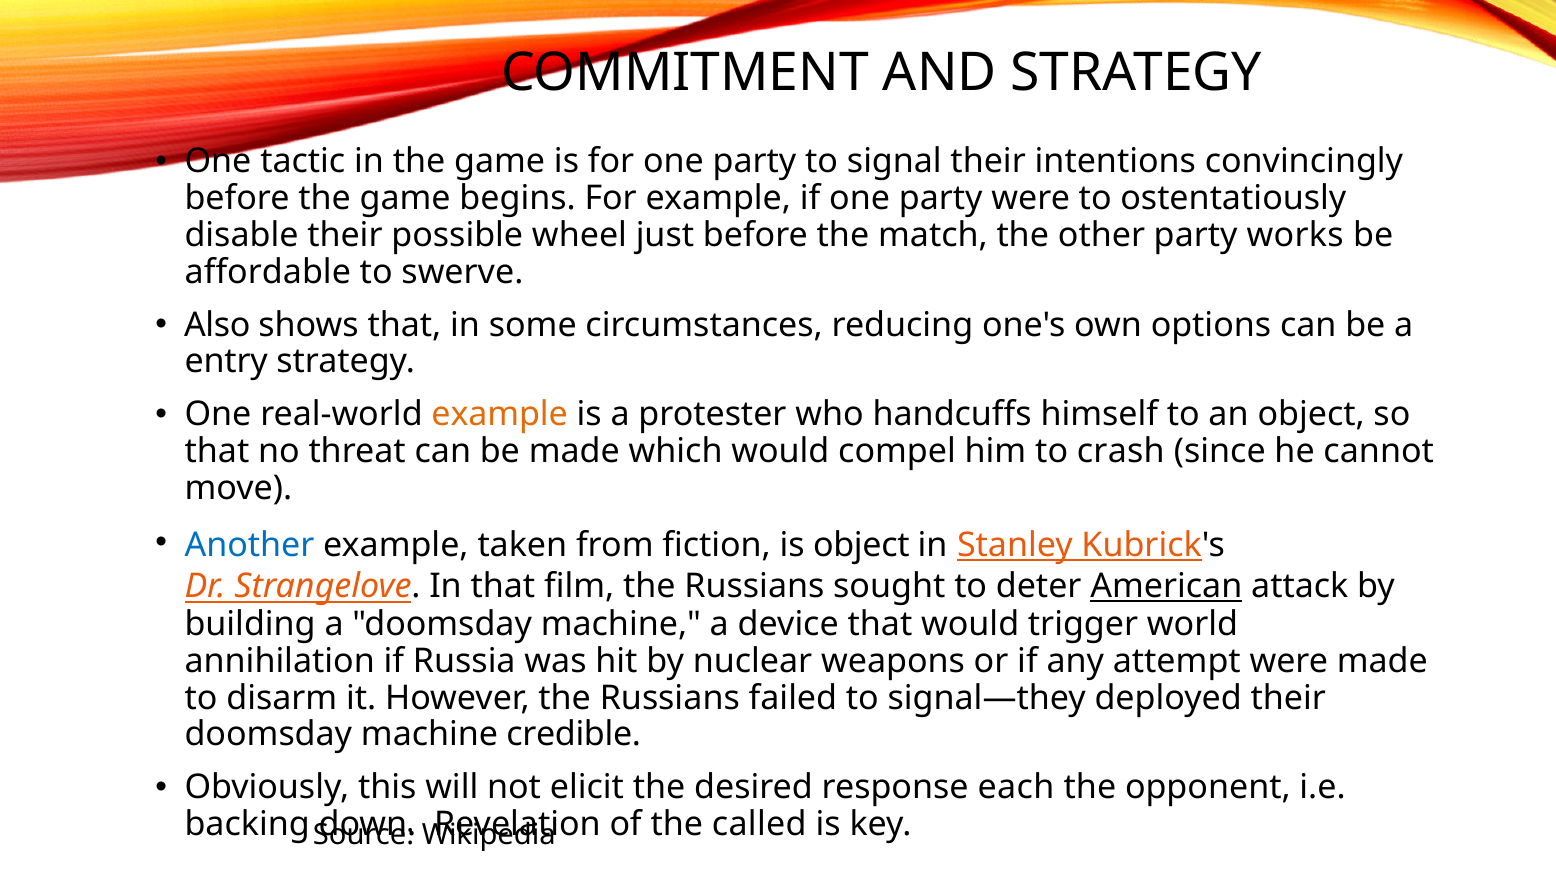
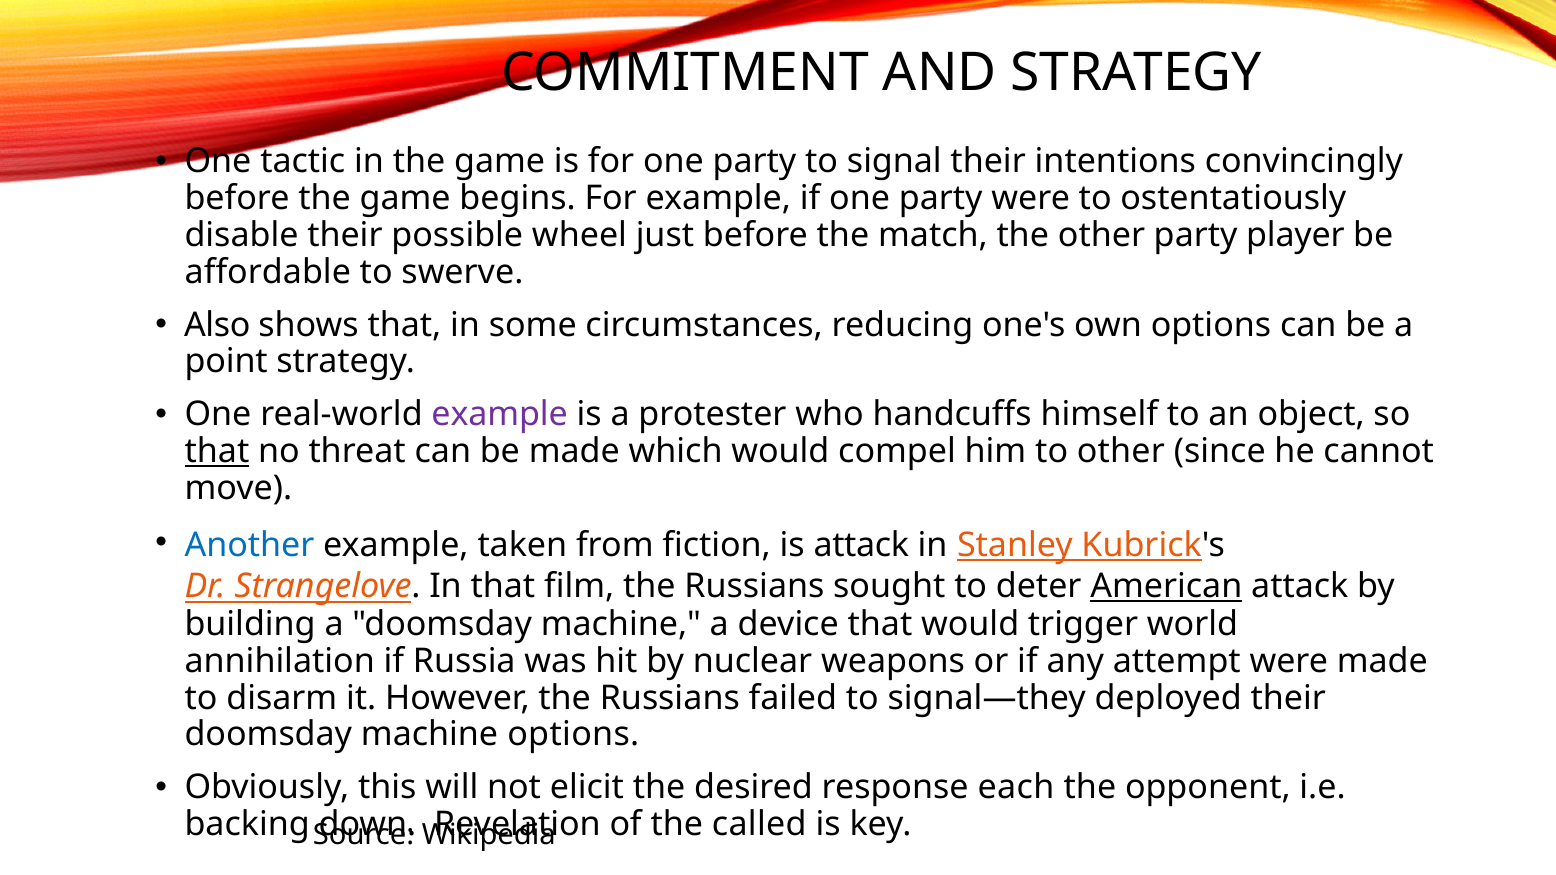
works: works -> player (1295, 235)
entry: entry -> point (226, 362)
example colour: orange -> purple (500, 415)
that underline: none -> present (217, 451)
to crash: crash -> other (1121, 451)
is object: object -> attack (861, 545)
machine credible: credible -> options (573, 735)
